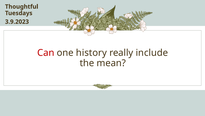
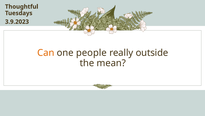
Can colour: red -> orange (46, 53)
history: history -> people (91, 53)
include: include -> outside (152, 53)
